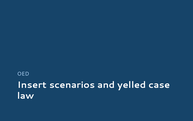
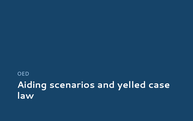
Insert: Insert -> Aiding (32, 85)
